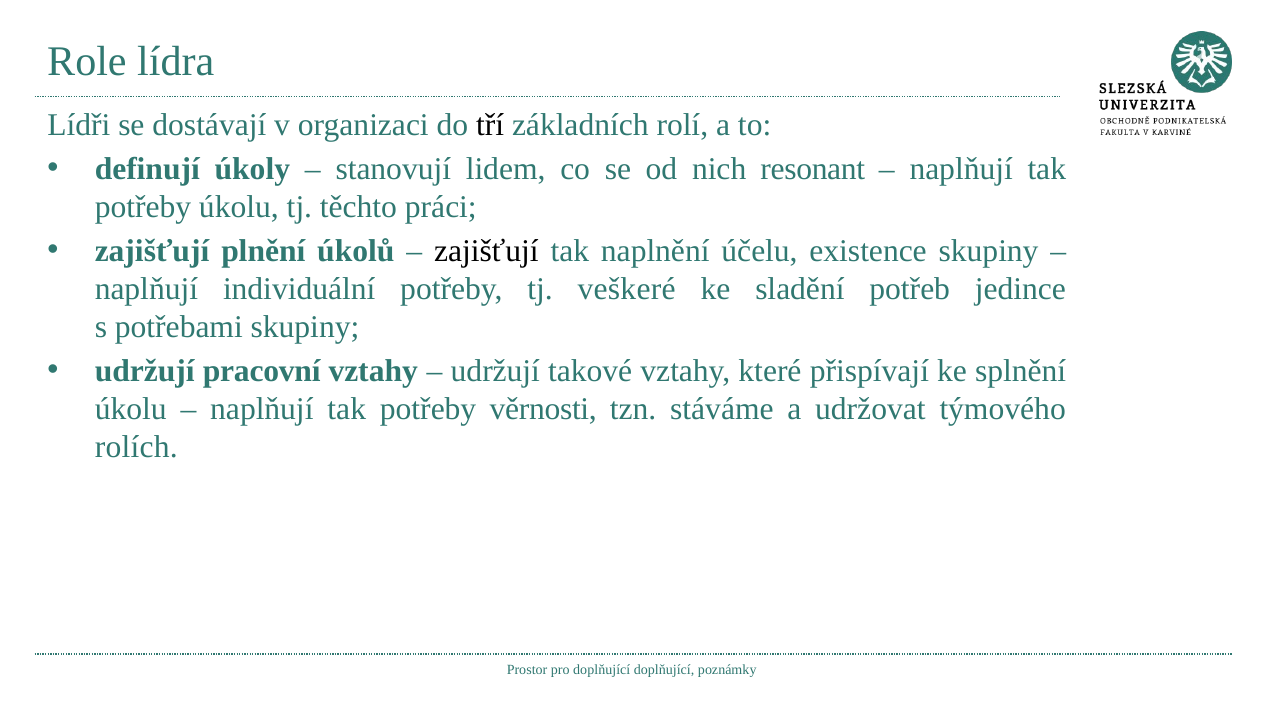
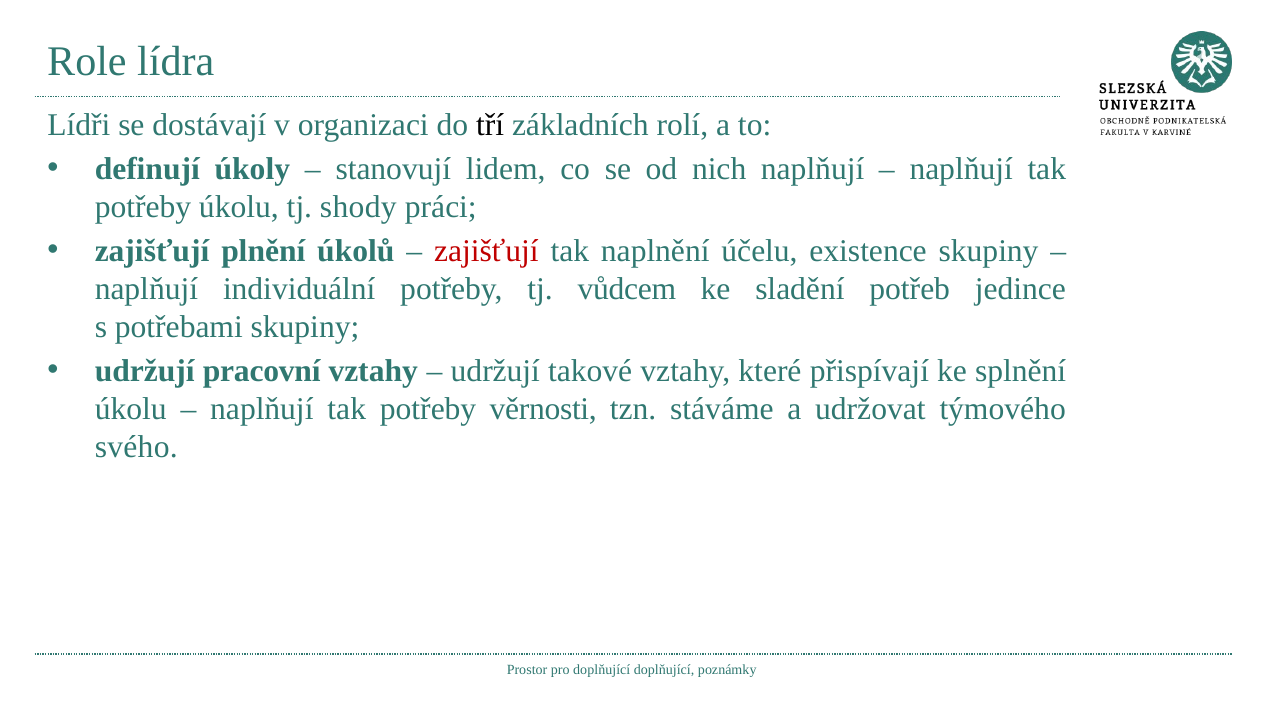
nich resonant: resonant -> naplňují (813, 169)
těchto: těchto -> shody (358, 207)
zajišťují colour: black -> red (486, 251)
veškeré: veškeré -> vůdcem (627, 289)
rolích: rolích -> svého (136, 447)
